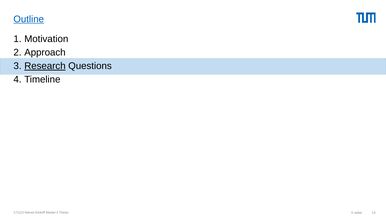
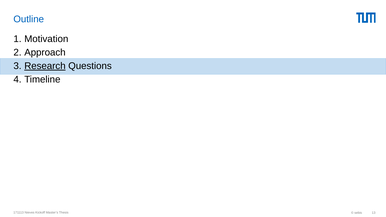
Outline underline: present -> none (29, 19)
